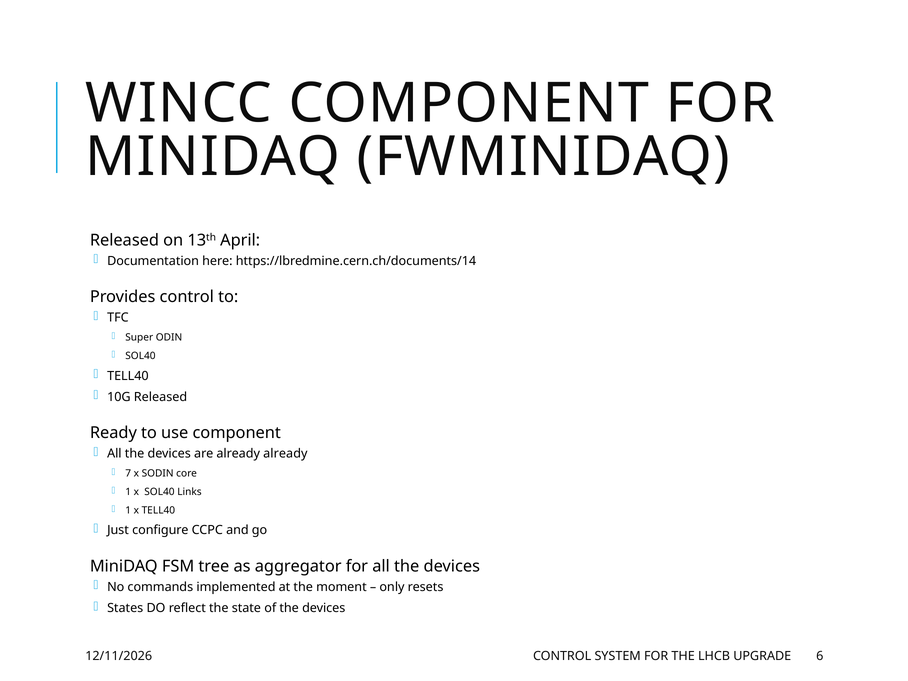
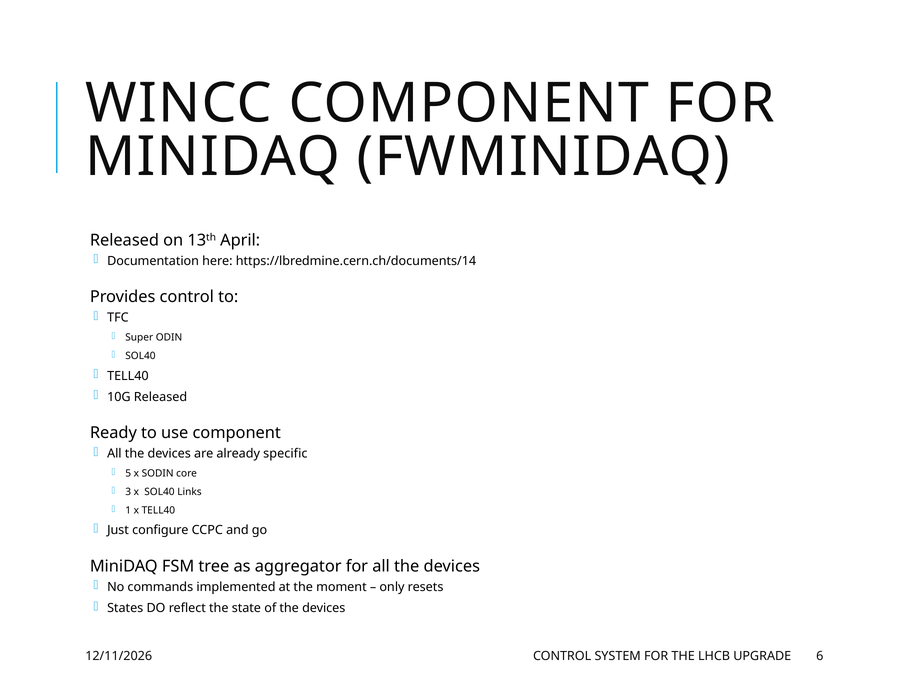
already already: already -> specific (285, 454)
7: 7 -> 5 (128, 474)
1: 1 -> 3 (128, 492)
